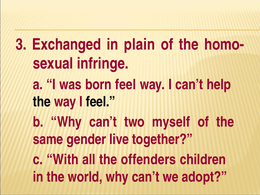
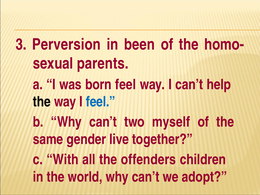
Exchanged: Exchanged -> Perversion (66, 44)
plain: plain -> been (139, 44)
infringe: infringe -> parents (103, 64)
feel colour: black -> blue (101, 102)
